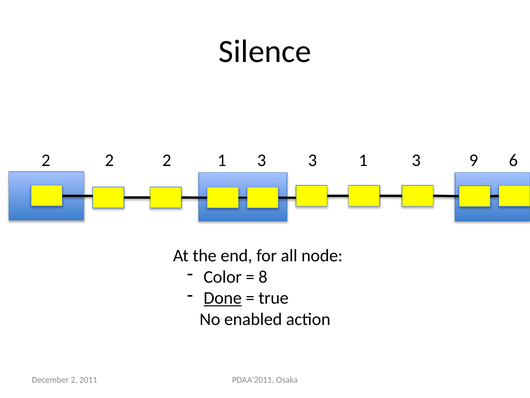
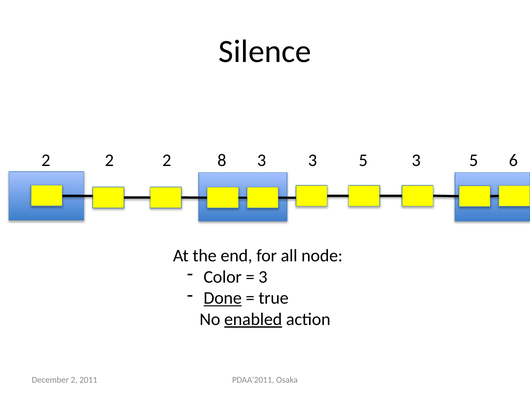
2 1: 1 -> 8 (222, 160)
3 3 1: 1 -> 5 (363, 160)
9: 9 -> 5 (474, 160)
8: 8 -> 3 (263, 277)
enabled underline: none -> present (253, 319)
